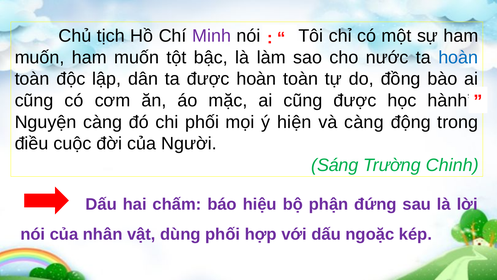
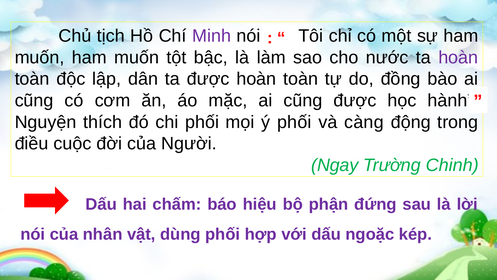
hoàn colour: blue -> purple (458, 57)
Nguyện càng: càng -> thích (103, 122)
ý hiện: hiện -> phối (294, 122)
Sáng: Sáng -> Ngay (335, 165)
